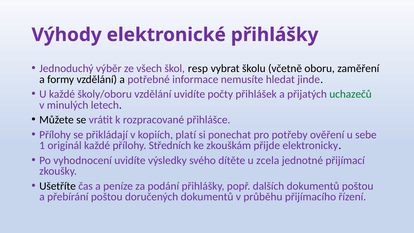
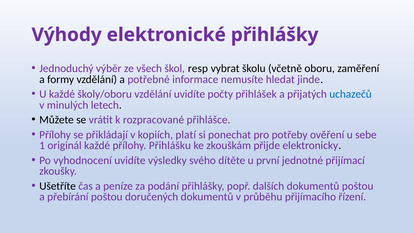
uchazečů colour: green -> blue (351, 94)
Středních: Středních -> Přihlášku (170, 146)
zcela: zcela -> první (268, 160)
